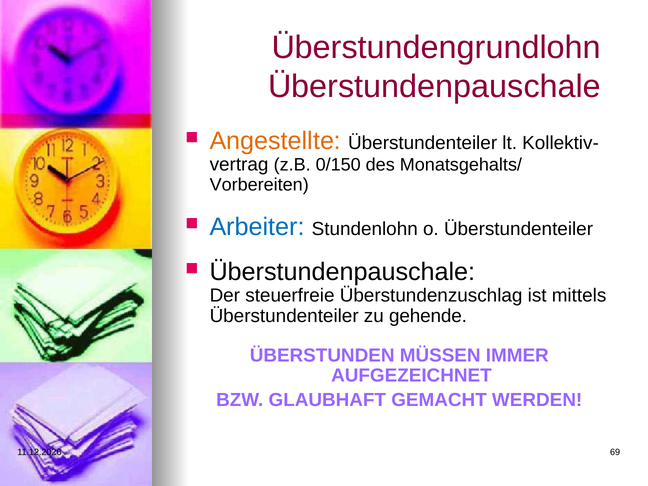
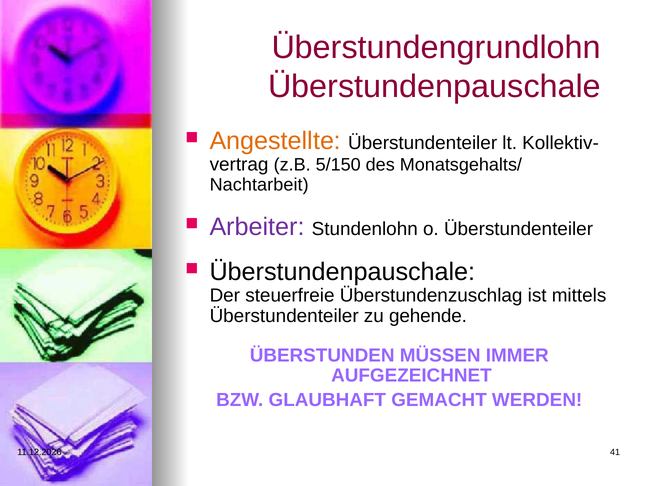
0/150: 0/150 -> 5/150 (338, 165)
Vorbereiten: Vorbereiten -> Nachtarbeit (259, 185)
Arbeiter colour: blue -> purple (257, 227)
69: 69 -> 41 (615, 452)
